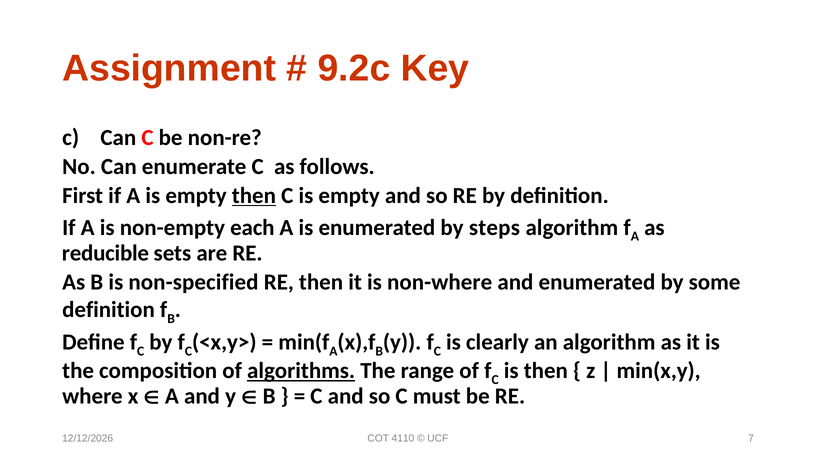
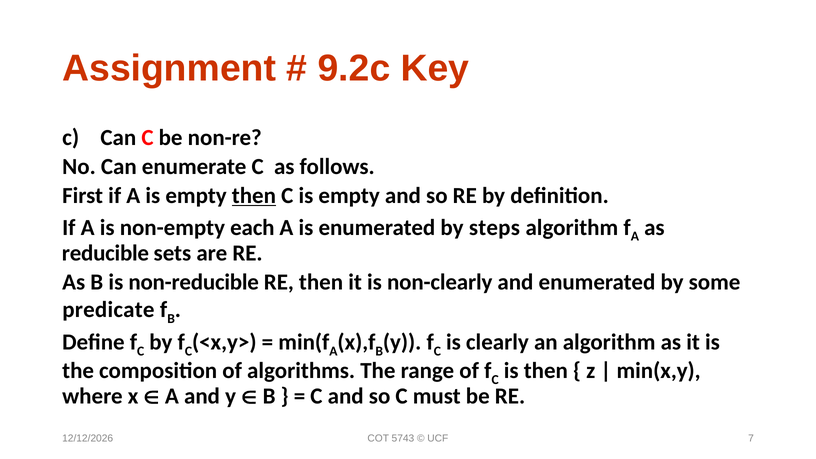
non-specified: non-specified -> non-reducible (194, 282)
non-where: non-where -> non-clearly (440, 282)
definition: definition -> predicate (108, 310)
algorithms underline: present -> none (301, 371)
4110: 4110 -> 5743 (403, 438)
